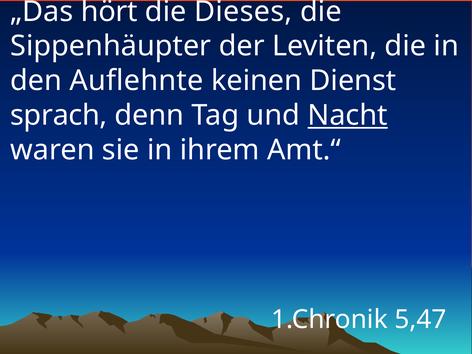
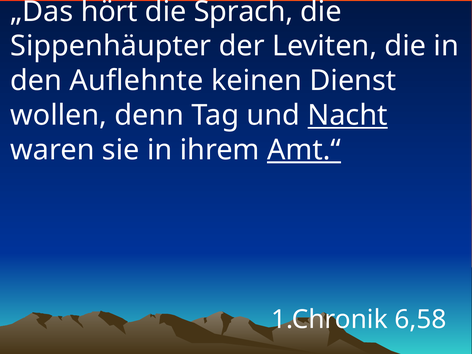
Dieses: Dieses -> Sprach (243, 11)
sprach: sprach -> wollen (59, 115)
Amt.“ underline: none -> present (304, 150)
5,47: 5,47 -> 6,58 (420, 320)
